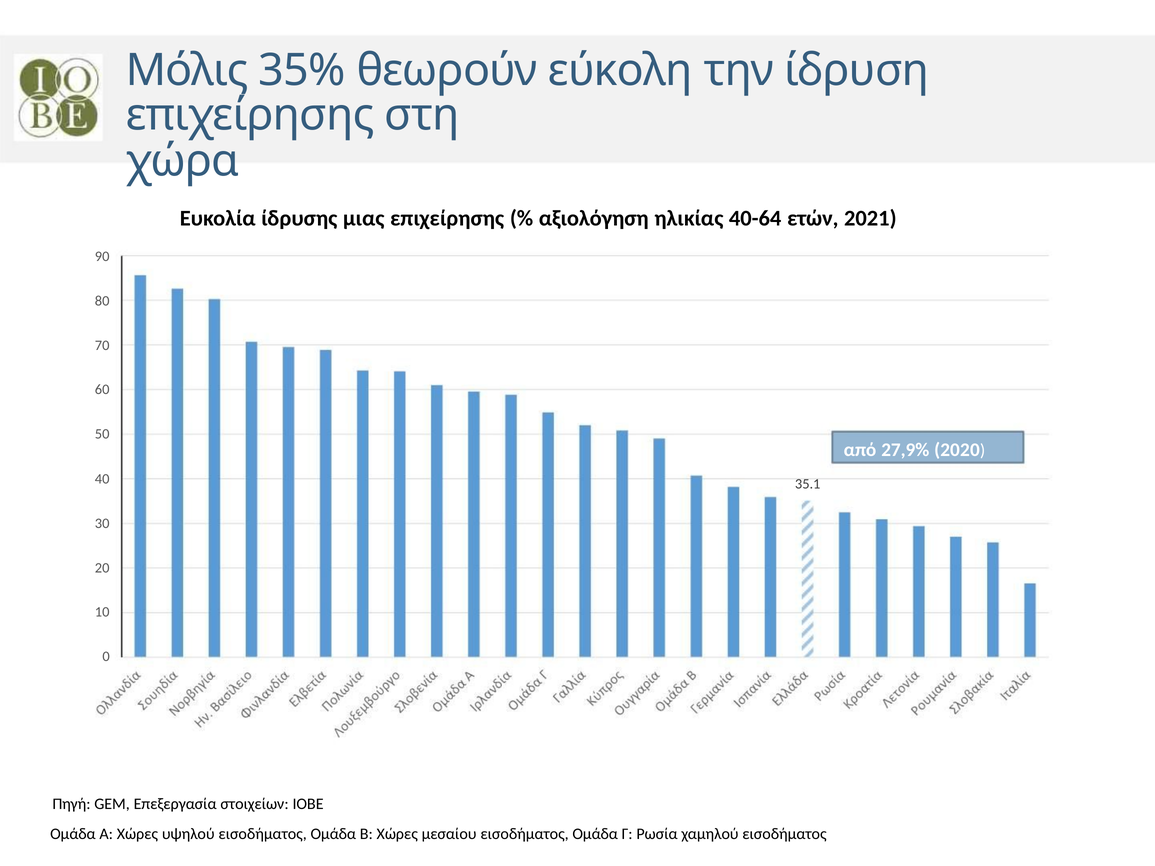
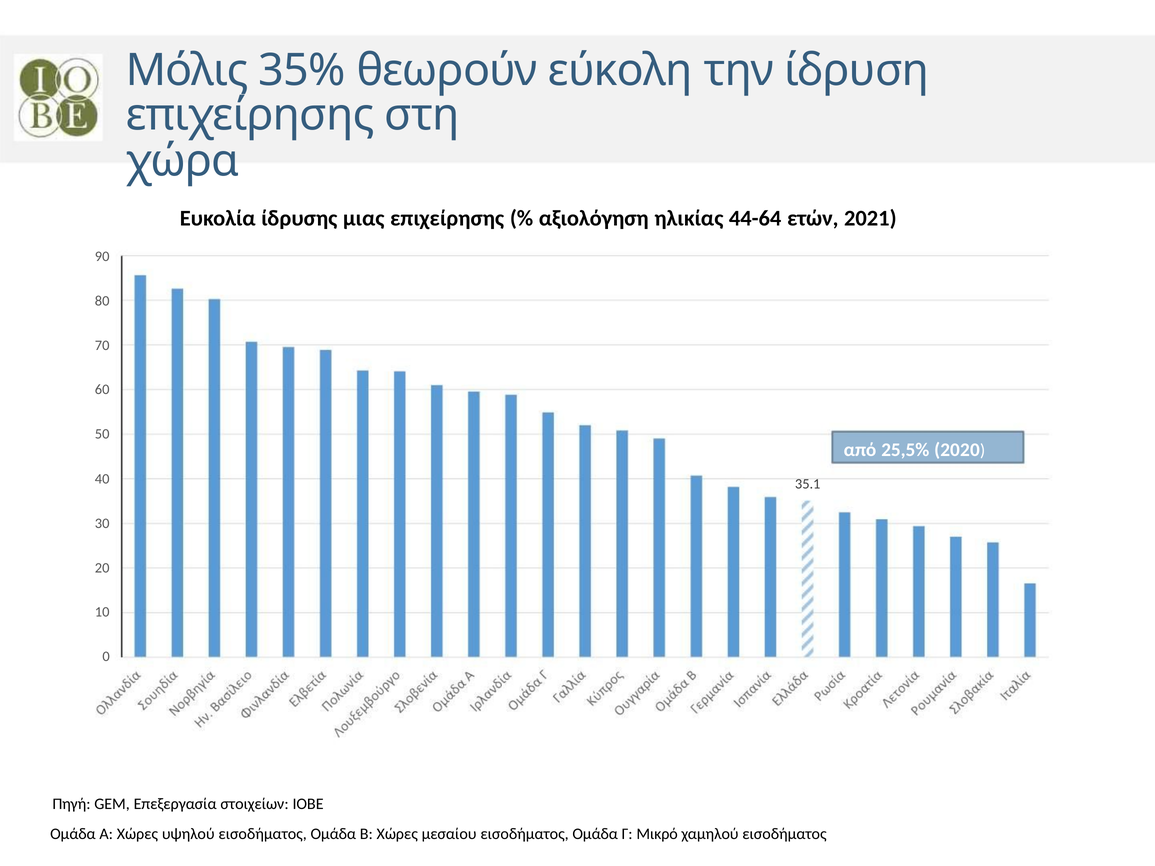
40-64: 40-64 -> 44-64 (755, 218)
27,9%: 27,9% -> 25,5% (905, 450)
Ρωσία: Ρωσία -> Μικρό (657, 834)
